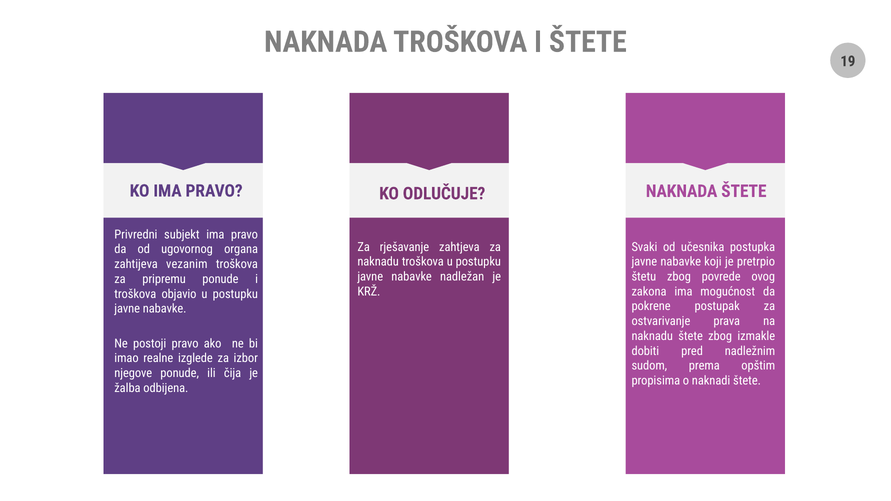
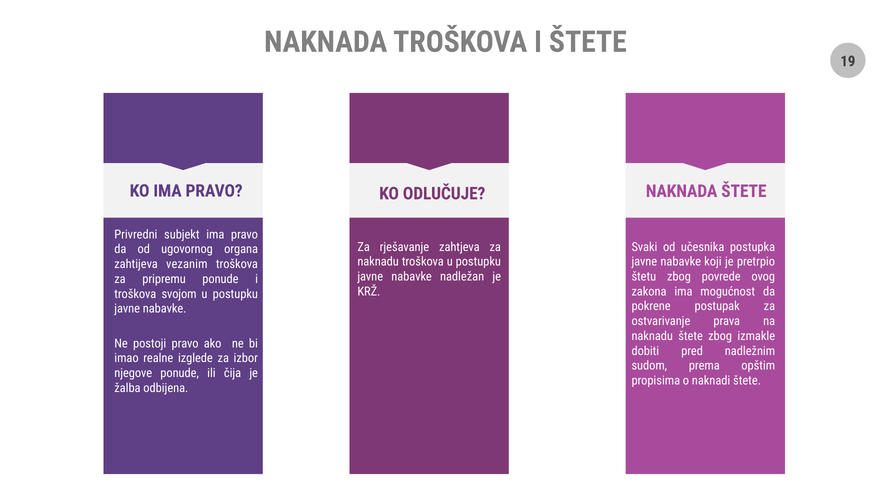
objavio: objavio -> svojom (179, 294)
